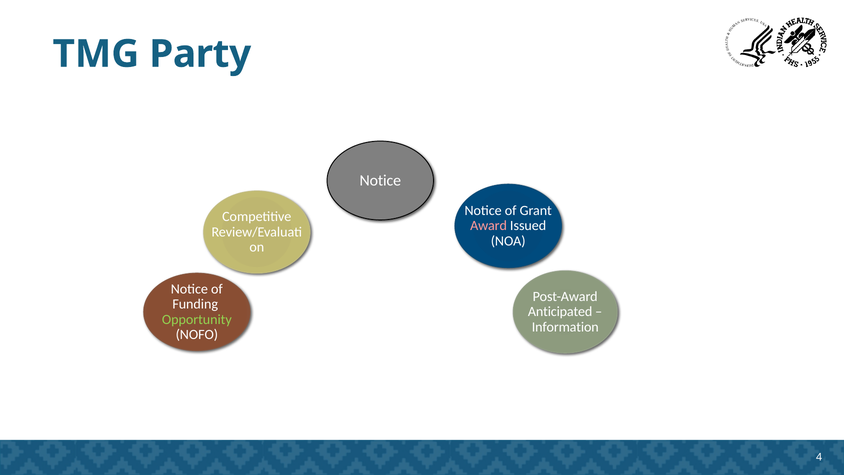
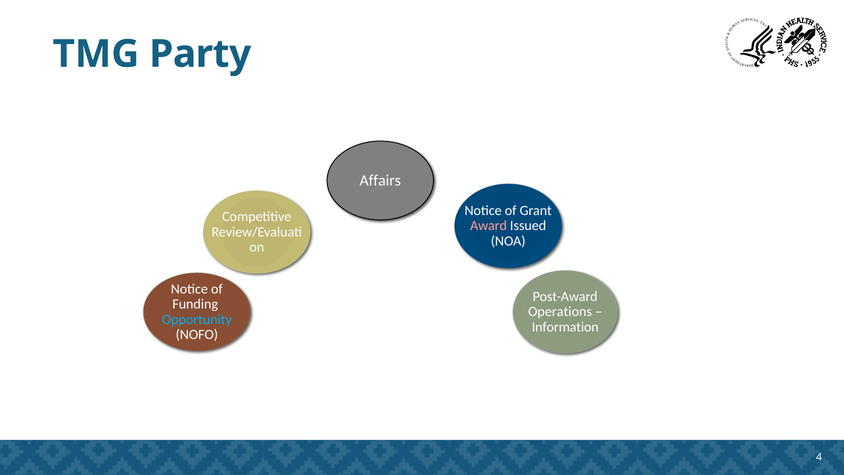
Notice: Notice -> Affairs (380, 180)
Anticipated: Anticipated -> Operations (560, 312)
Opportunity colour: light green -> light blue (197, 319)
